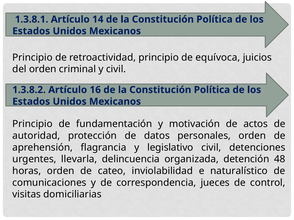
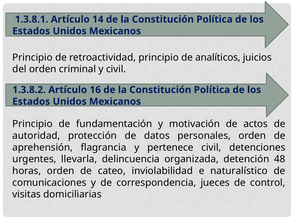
equívoca: equívoca -> analíticos (218, 58)
legislativo: legislativo -> pertenece (170, 148)
